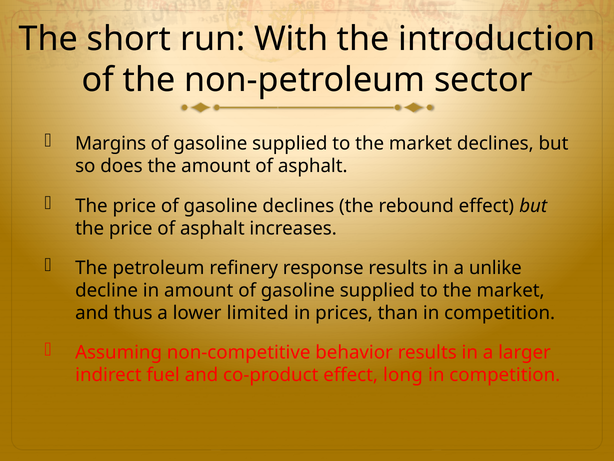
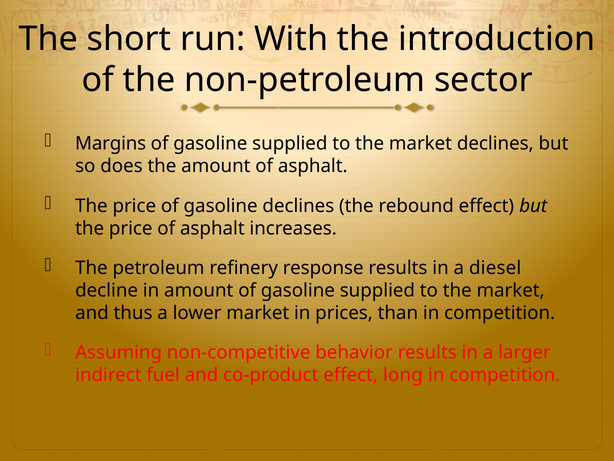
unlike: unlike -> diesel (495, 268)
lower limited: limited -> market (258, 313)
